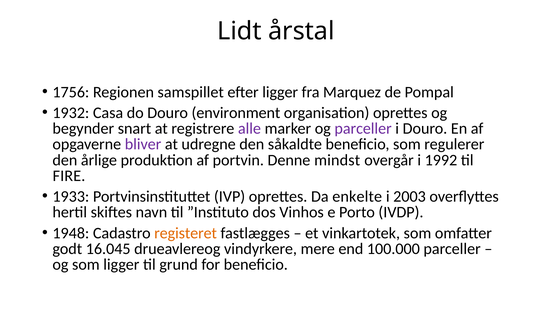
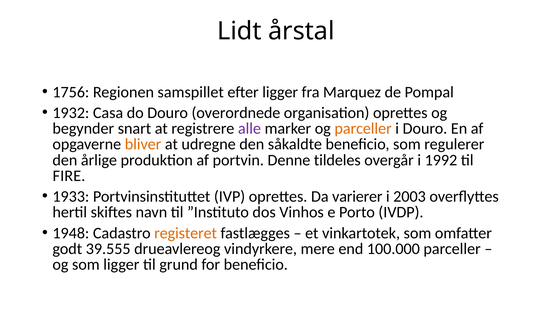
environment: environment -> overordnede (236, 113)
parceller colour: purple -> orange (363, 128)
bliver colour: purple -> orange (143, 144)
mindst: mindst -> tildeles (337, 160)
enkelte: enkelte -> varierer (357, 196)
16.045: 16.045 -> 39.555 (108, 248)
